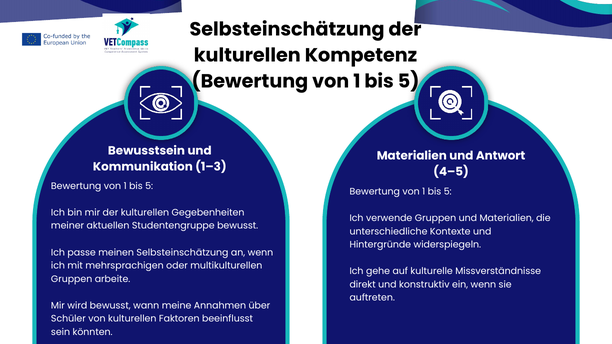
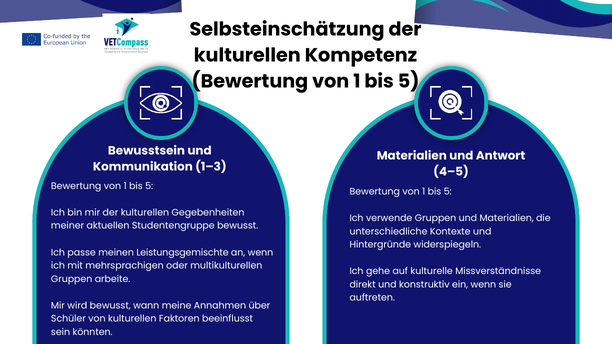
meinen Selbsteinschätzung: Selbsteinschätzung -> Leistungsgemischte (183, 253)
